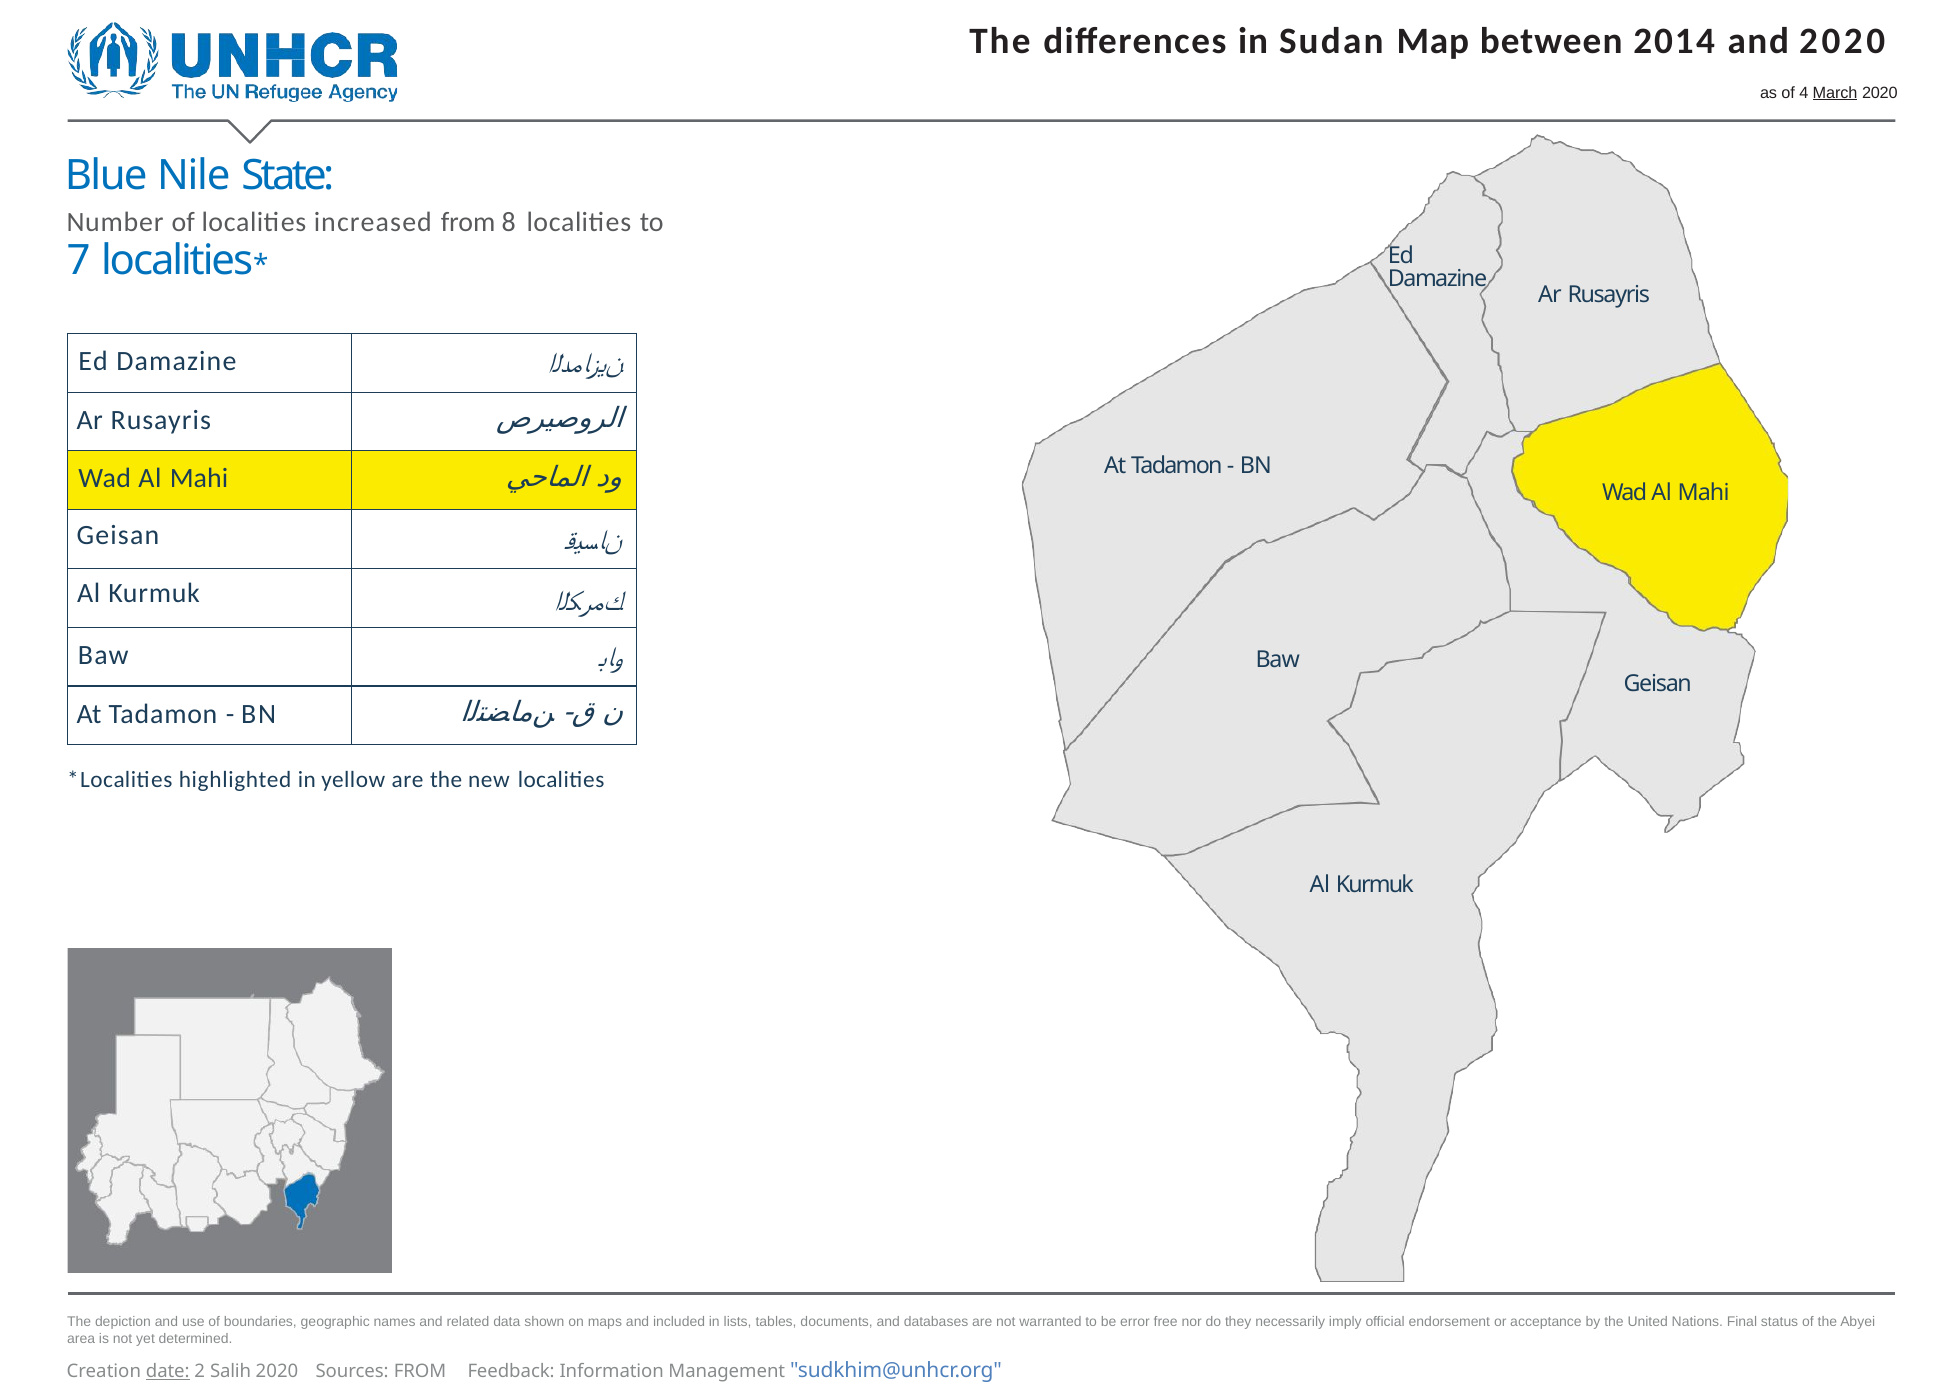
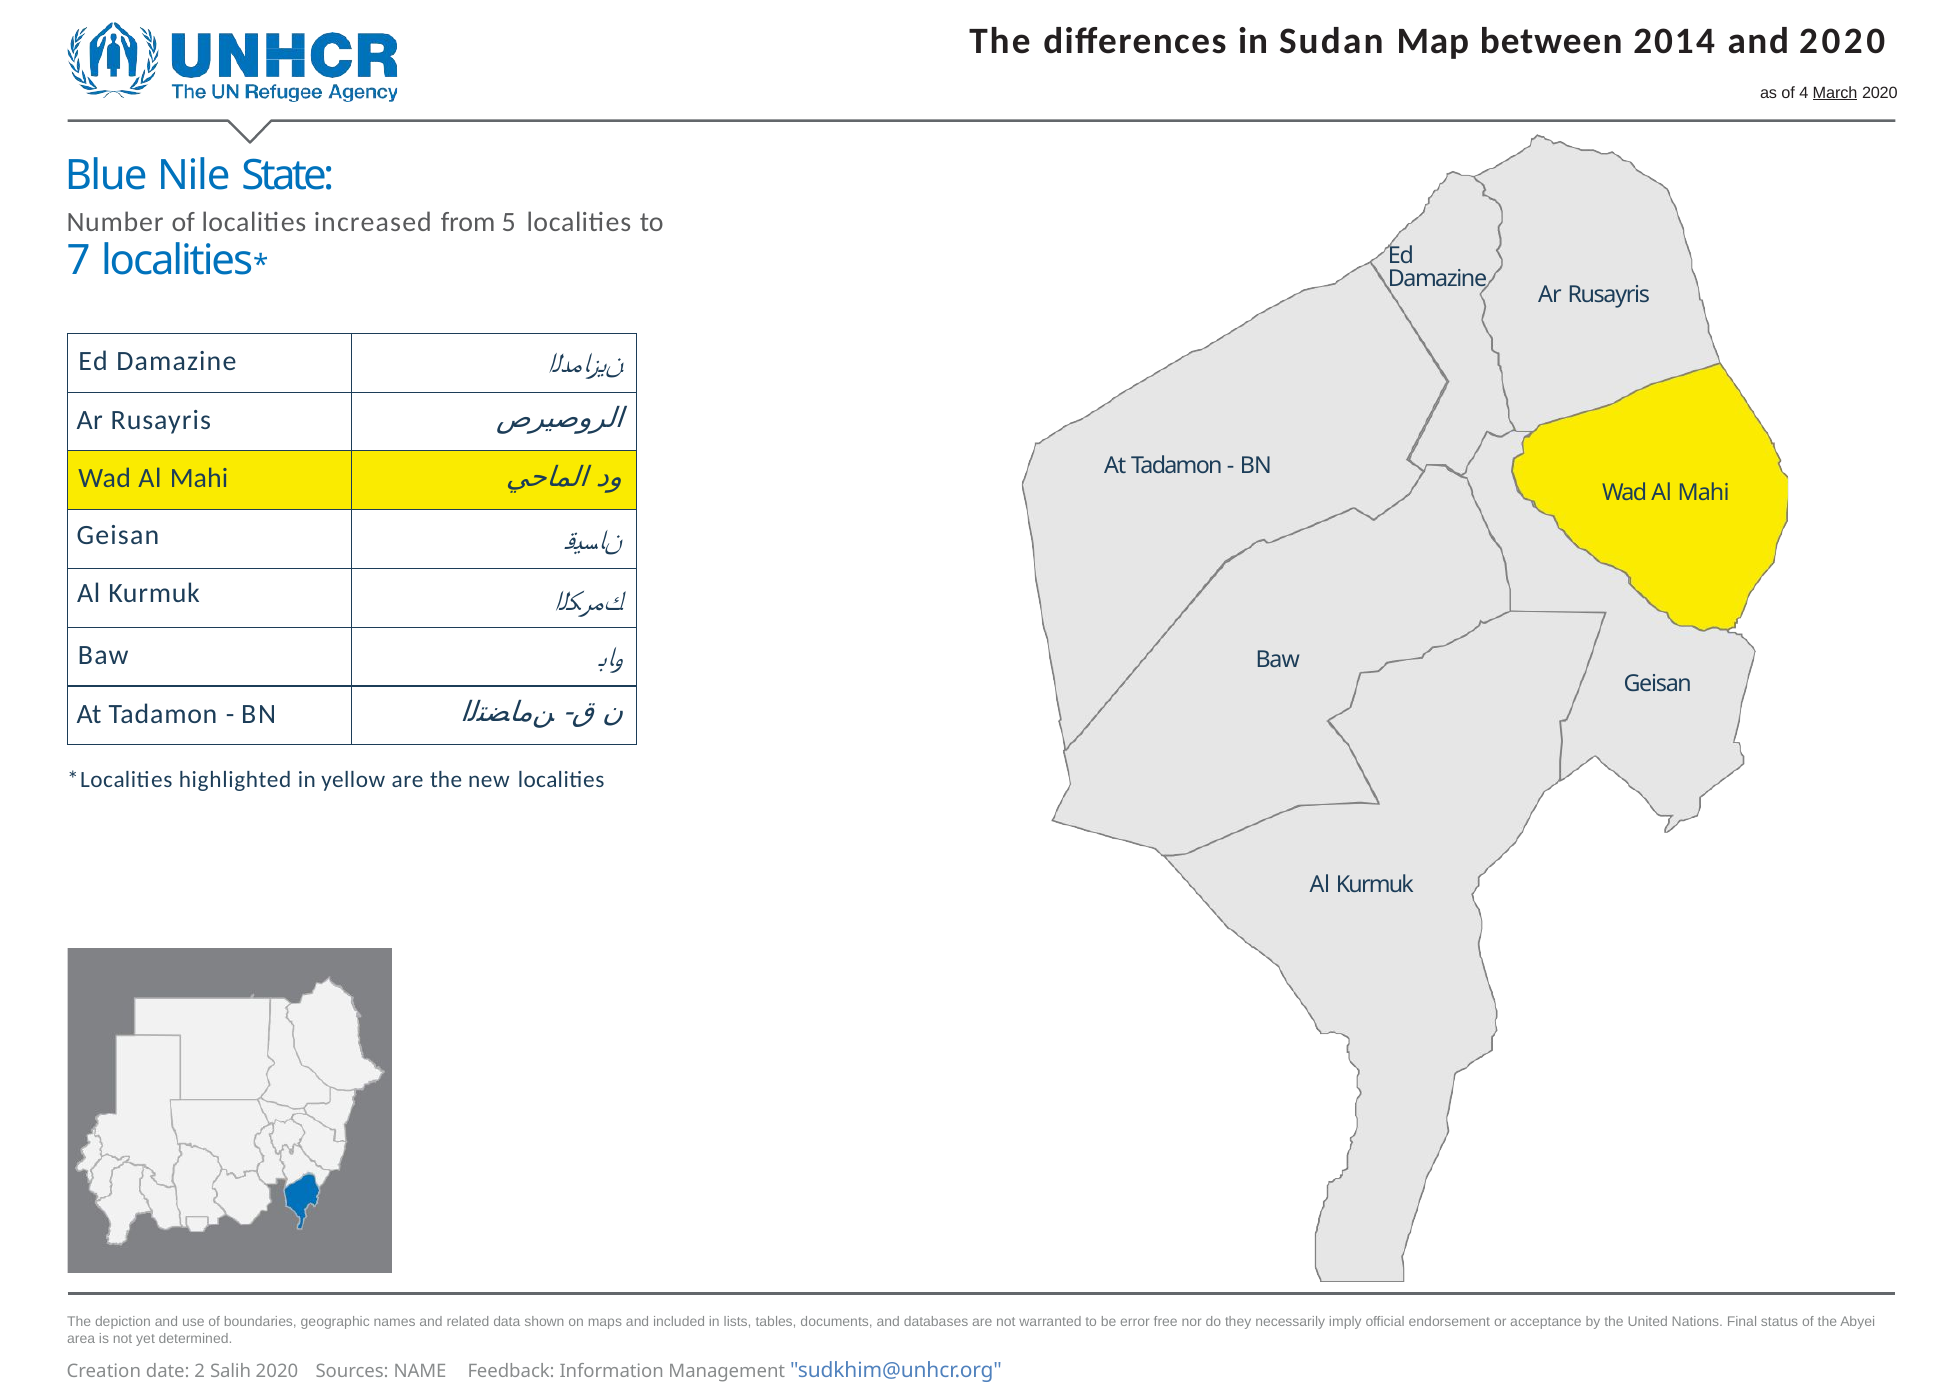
8: 8 -> 5 (509, 222)
date underline: present -> none (168, 1372)
Sources FROM: FROM -> NAME (420, 1372)
